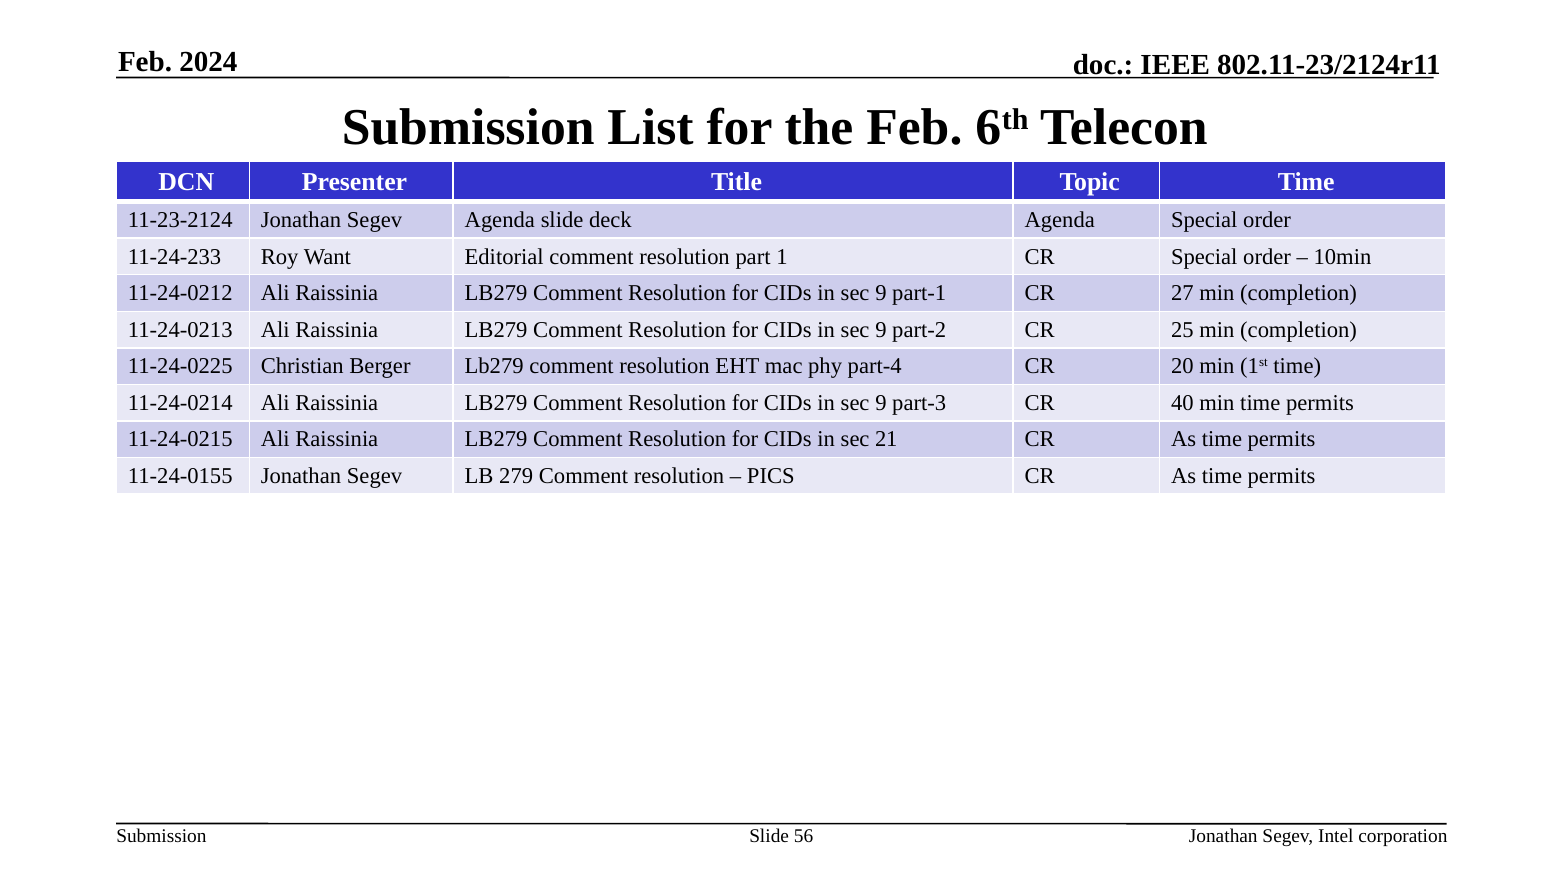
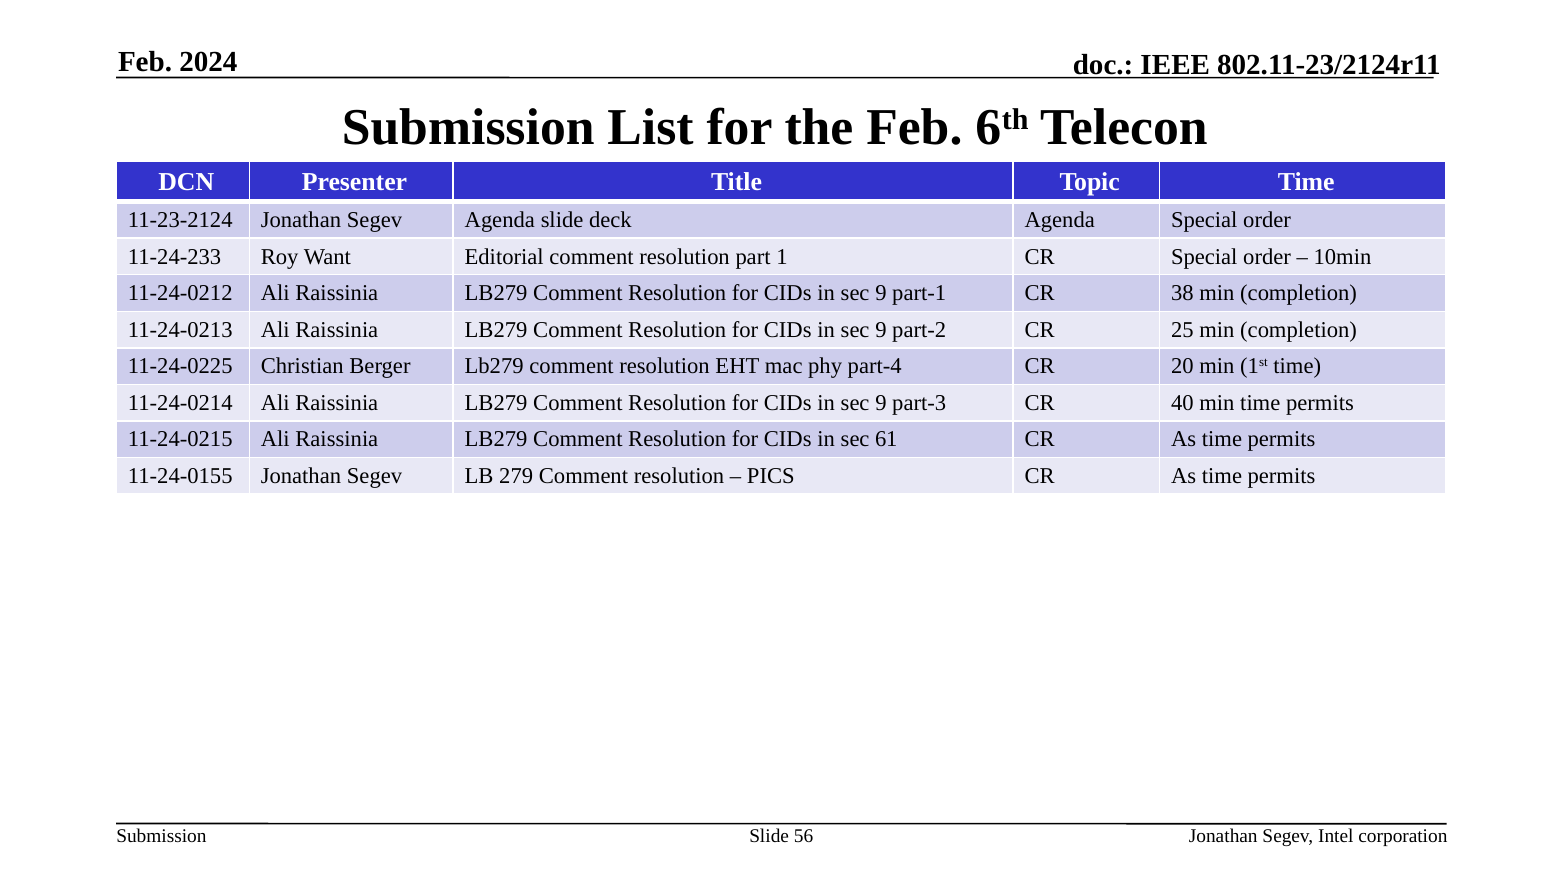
27: 27 -> 38 (1182, 293)
21: 21 -> 61 (886, 439)
